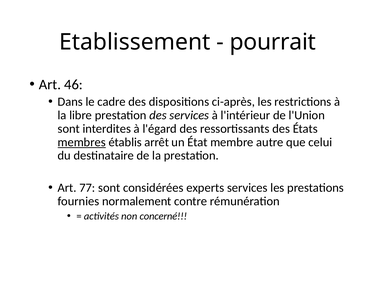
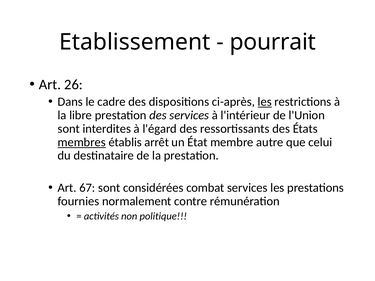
46: 46 -> 26 (74, 85)
les underline: none -> present (265, 102)
77: 77 -> 67 (87, 188)
experts: experts -> combat (205, 188)
concerné: concerné -> politique (163, 216)
